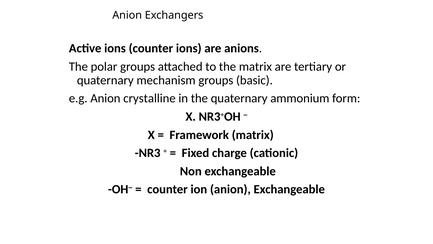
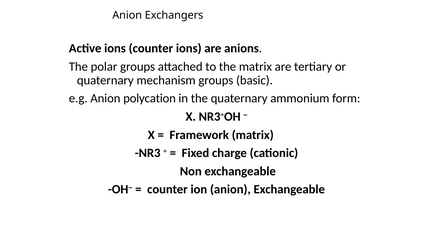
crystalline: crystalline -> polycation (150, 98)
